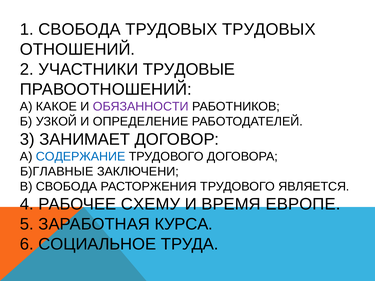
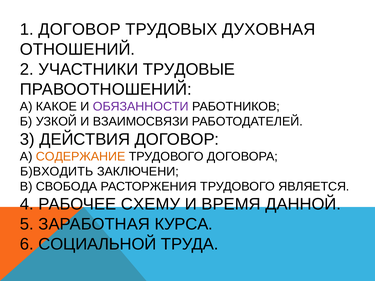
1 СВОБОДА: СВОБОДА -> ДОГОВОР (80, 29)
ТРУДОВЫХ ТРУДОВЫХ: ТРУДОВЫХ -> ДУХОВНАЯ (269, 29)
ОПРЕДЕЛЕНИЕ: ОПРЕДЕЛЕНИЕ -> ВЗАИМОСВЯЗИ (141, 122)
ЗАНИМАЕТ: ЗАНИМАЕТ -> ДЕЙСТВИЯ (85, 139)
СОДЕРЖАНИЕ colour: blue -> orange (81, 157)
Б)ГЛАВНЫЕ: Б)ГЛАВНЫЕ -> Б)ВХОДИТЬ (57, 172)
ЕВРОПЕ: ЕВРОПЕ -> ДАННОЙ (303, 204)
СОЦИАЛЬНОЕ: СОЦИАЛЬНОЕ -> СОЦИАЛЬНОЙ (97, 244)
